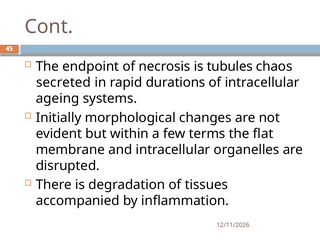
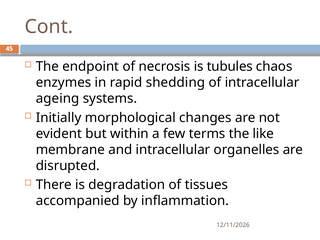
secreted: secreted -> enzymes (63, 83)
durations: durations -> shedding (175, 83)
flat: flat -> like (263, 134)
